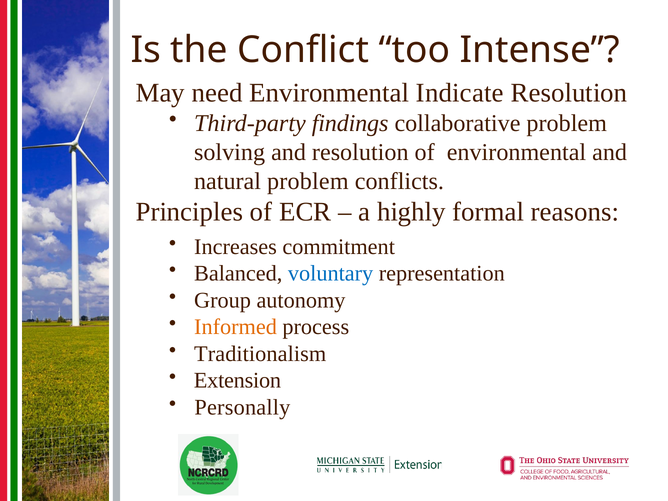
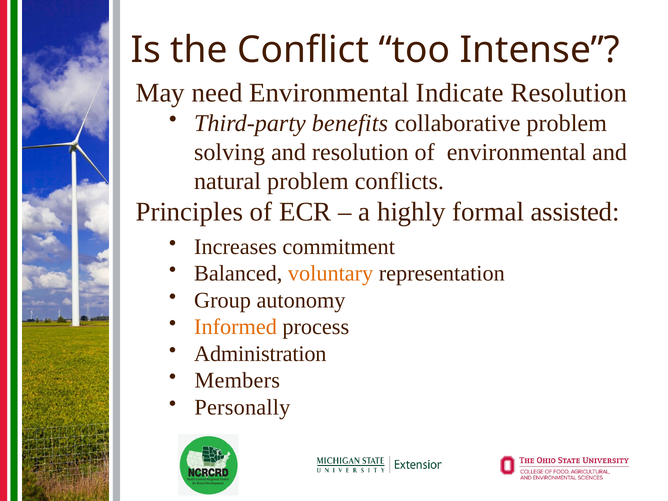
findings: findings -> benefits (350, 123)
reasons: reasons -> assisted (575, 212)
voluntary colour: blue -> orange (331, 274)
Traditionalism: Traditionalism -> Administration (260, 354)
Extension: Extension -> Members (237, 380)
